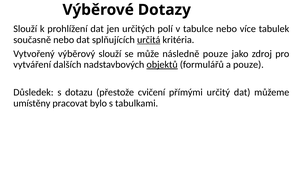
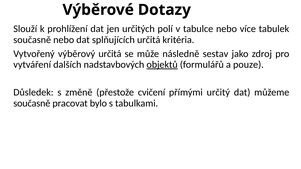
určitá underline: present -> none (149, 40)
výběrový slouží: slouží -> určitá (110, 54)
následně pouze: pouze -> sestav (215, 54)
dotazu: dotazu -> změně (79, 93)
umístěny: umístěny -> současně (32, 103)
